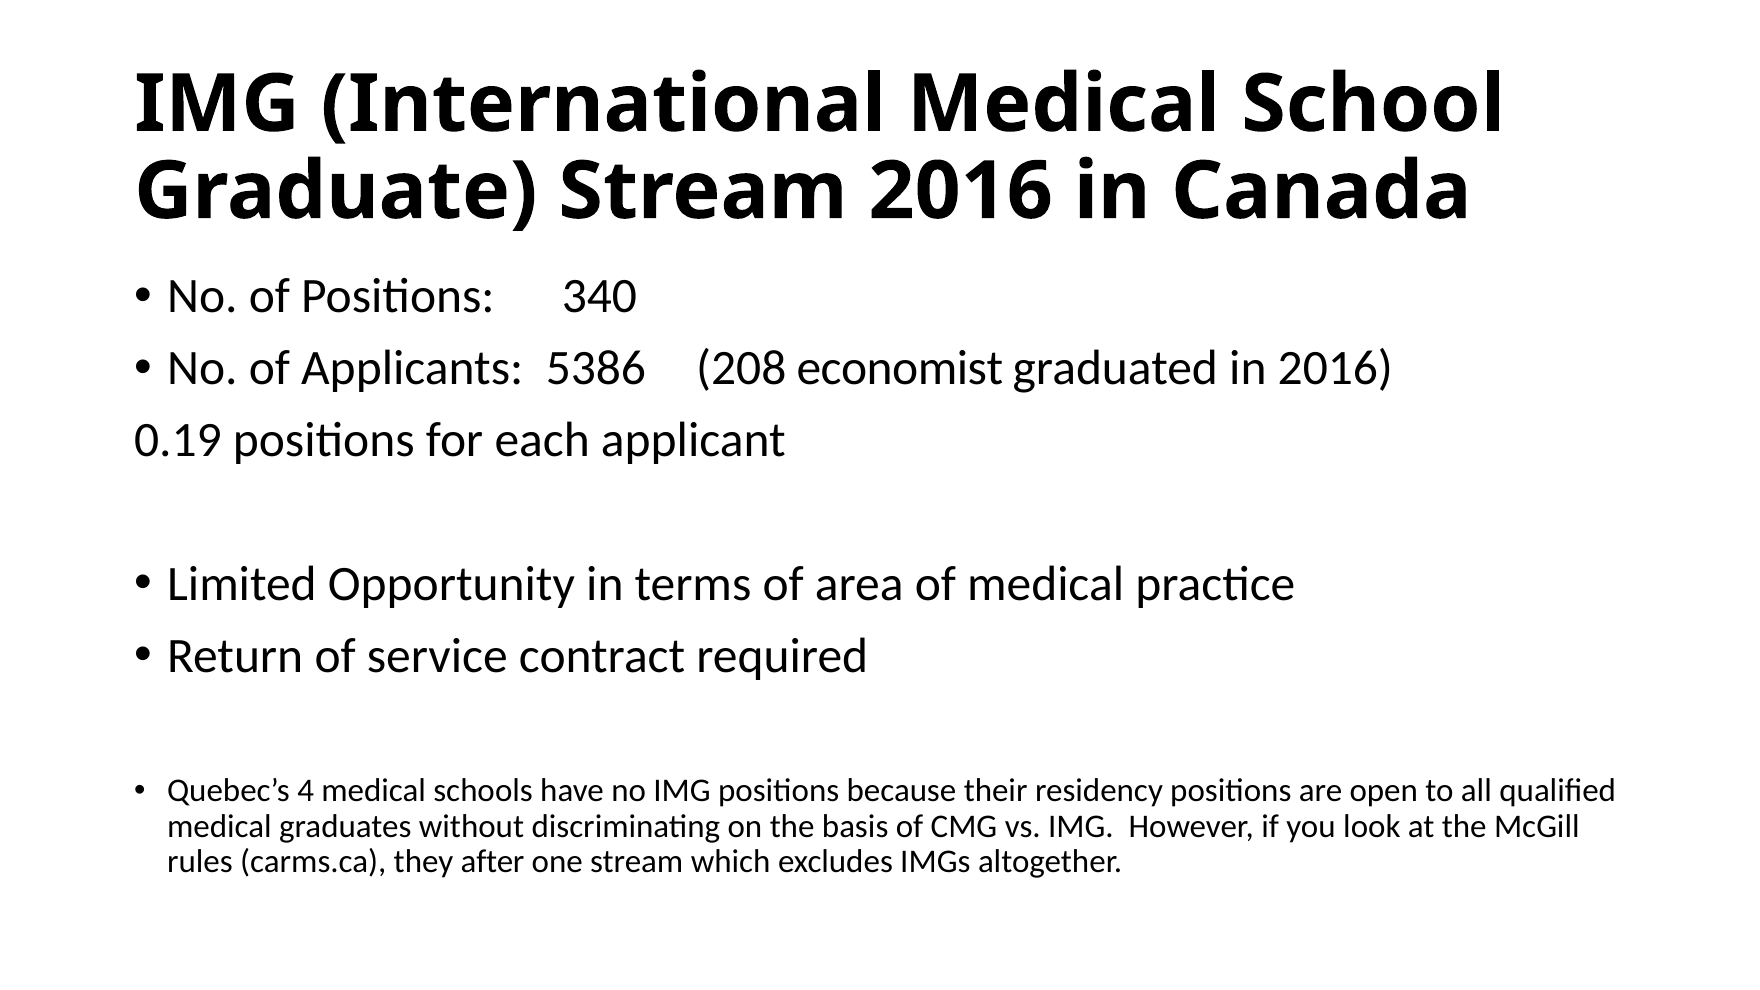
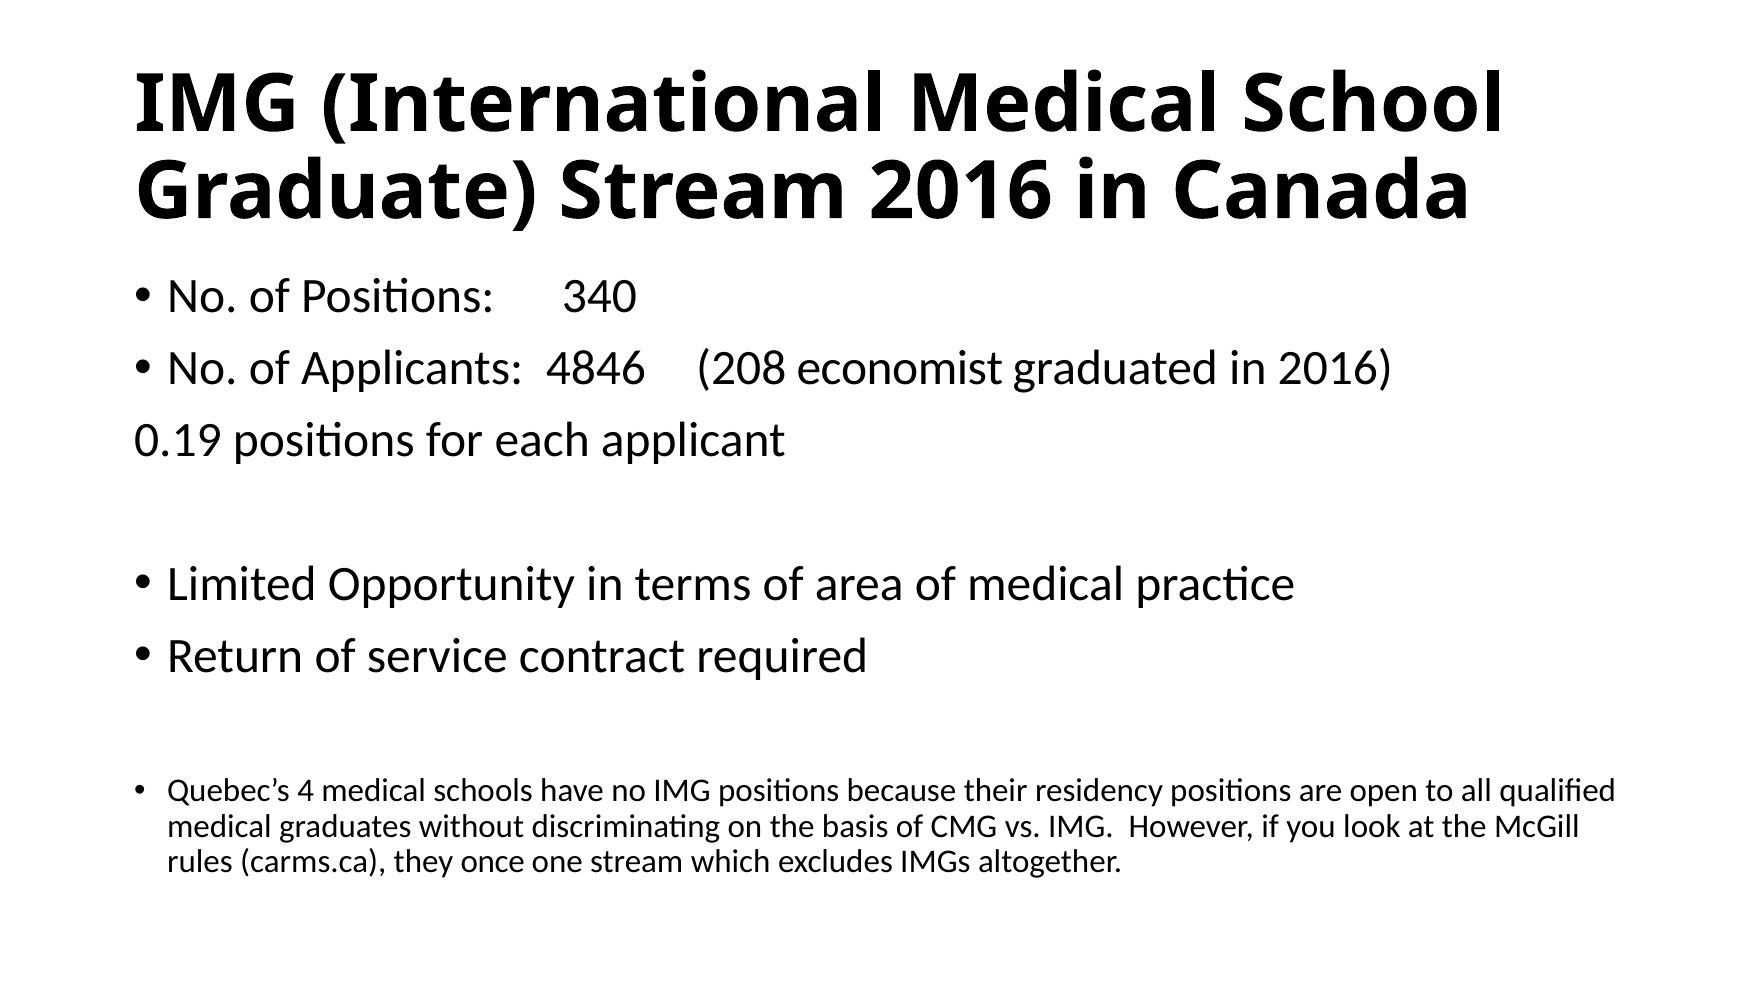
5386: 5386 -> 4846 (596, 368)
after: after -> once (493, 862)
